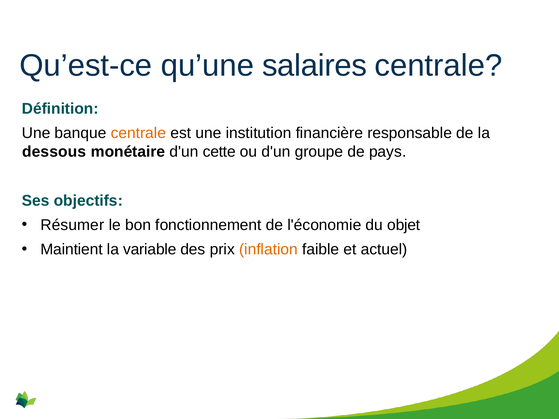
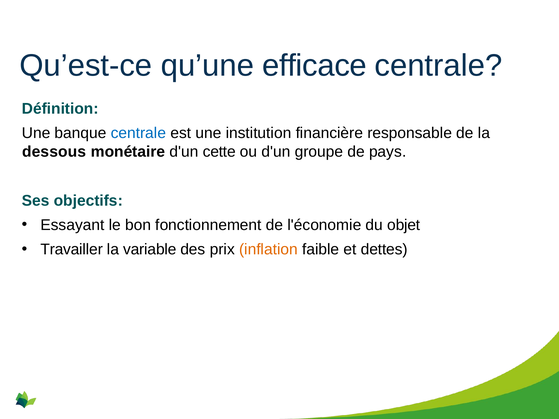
salaires: salaires -> efficace (314, 66)
centrale colour: orange -> blue (138, 133)
Résumer: Résumer -> Essayant (72, 225)
Maintient: Maintient -> Travailler (72, 250)
actuel: actuel -> dettes (384, 250)
